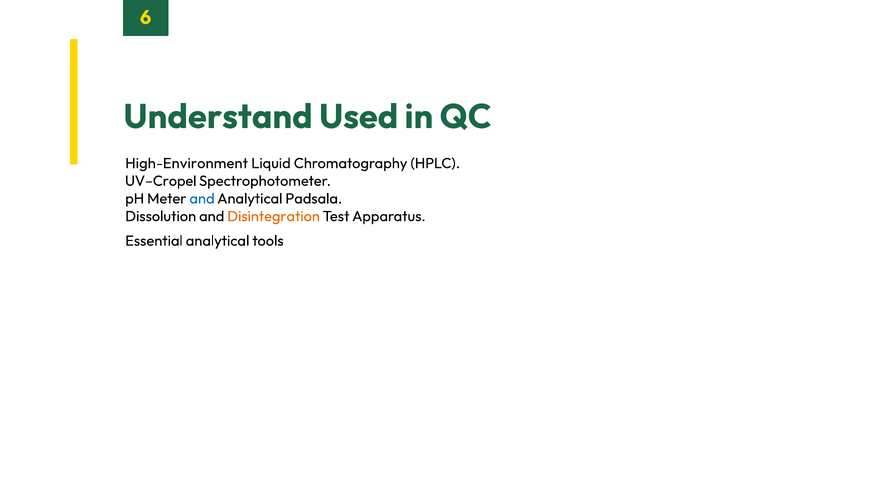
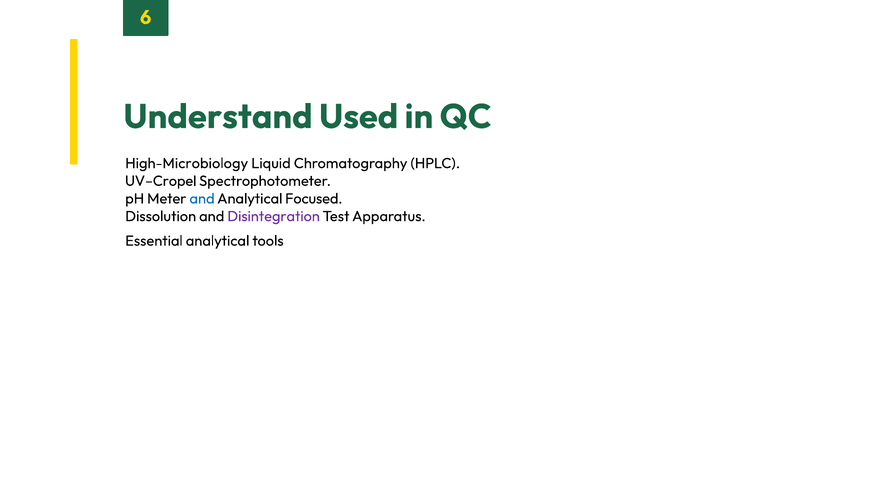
High-Environment: High-Environment -> High-Microbiology (187, 163)
Padsala: Padsala -> Focused (314, 199)
Disintegration colour: orange -> purple (274, 216)
